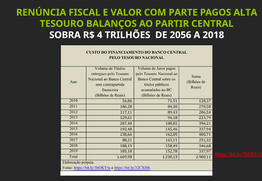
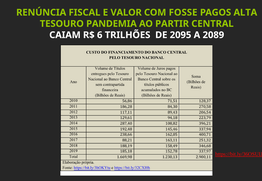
PARTE: PARTE -> FOSSE (183, 12)
BALANÇOS: BALANÇOS -> PANDEMIA (111, 24)
SOBRA: SOBRA -> CAIAM (65, 35)
4: 4 -> 6 (100, 35)
2056: 2056 -> 2095 (181, 35)
2018: 2018 -> 2089 (213, 35)
